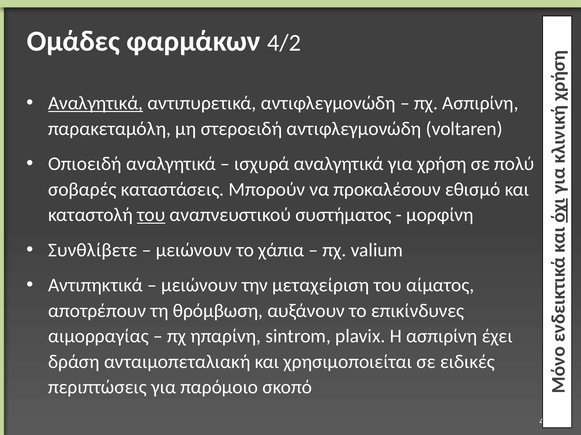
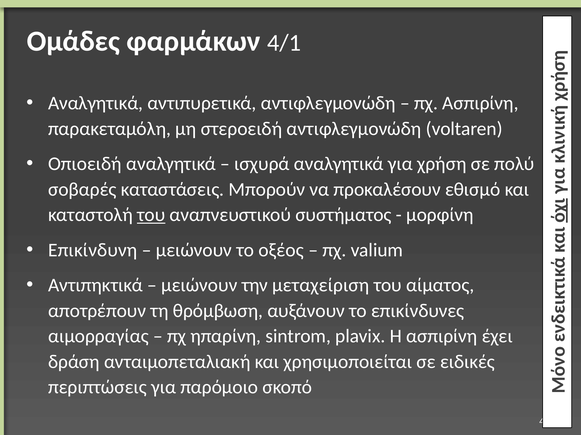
4/2: 4/2 -> 4/1 (284, 43)
Αναλγητικά underline: present -> none (96, 103)
Συνθλίβετε: Συνθλίβετε -> Επικίνδυνη (93, 250)
χάπια: χάπια -> οξέος (281, 250)
